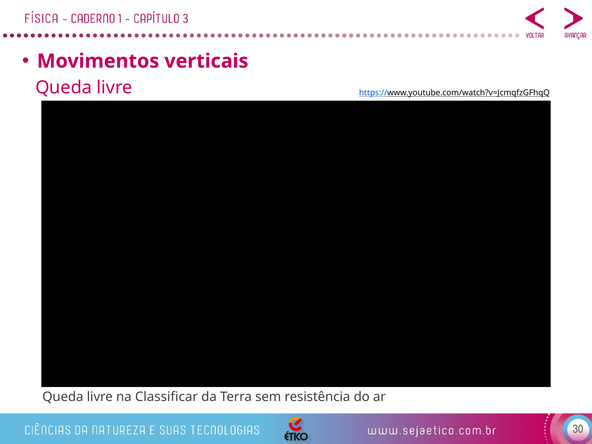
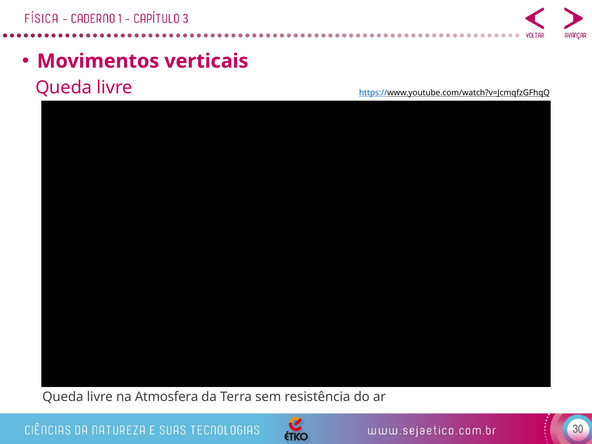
Classificar: Classificar -> Atmosfera (167, 397)
